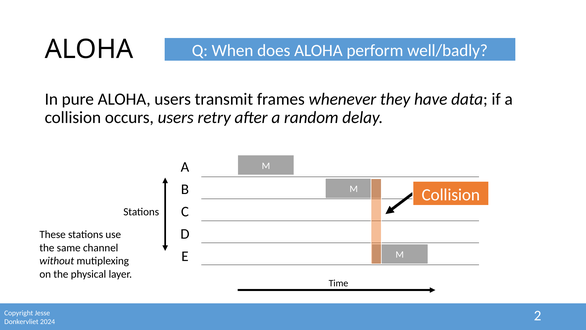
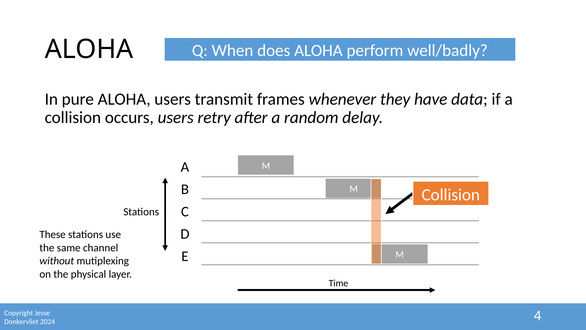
2: 2 -> 4 (538, 315)
